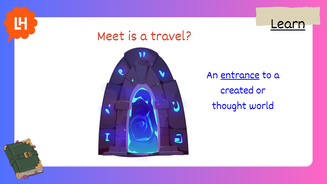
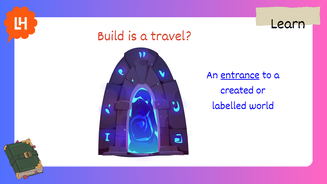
Learn underline: present -> none (288, 23)
Meet: Meet -> Build (111, 36)
thought: thought -> labelled (229, 105)
